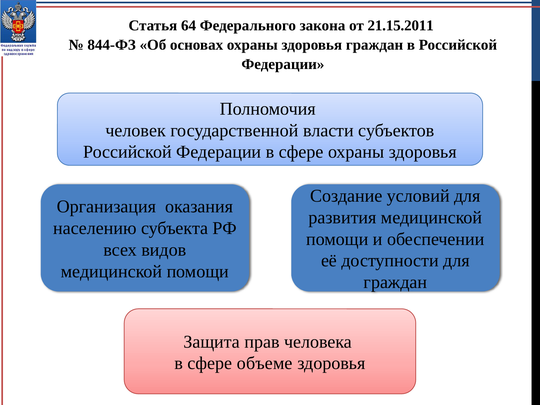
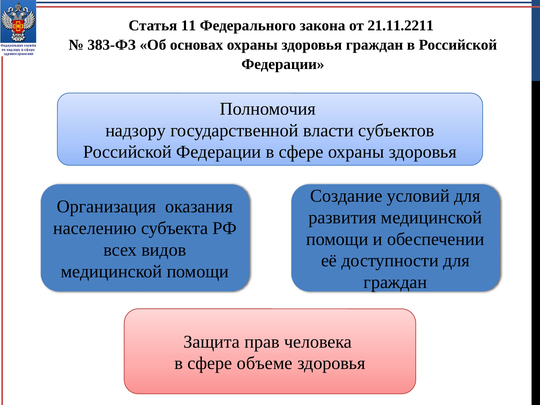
64: 64 -> 11 (189, 26)
21.15.2011: 21.15.2011 -> 21.11.2211 (401, 26)
844-ФЗ: 844-ФЗ -> 383-ФЗ (112, 45)
человек: человек -> надзору (136, 130)
